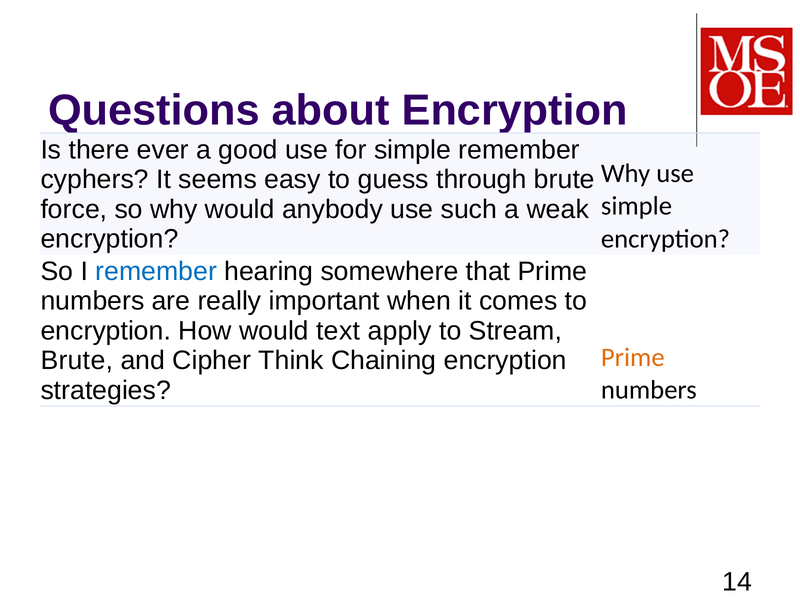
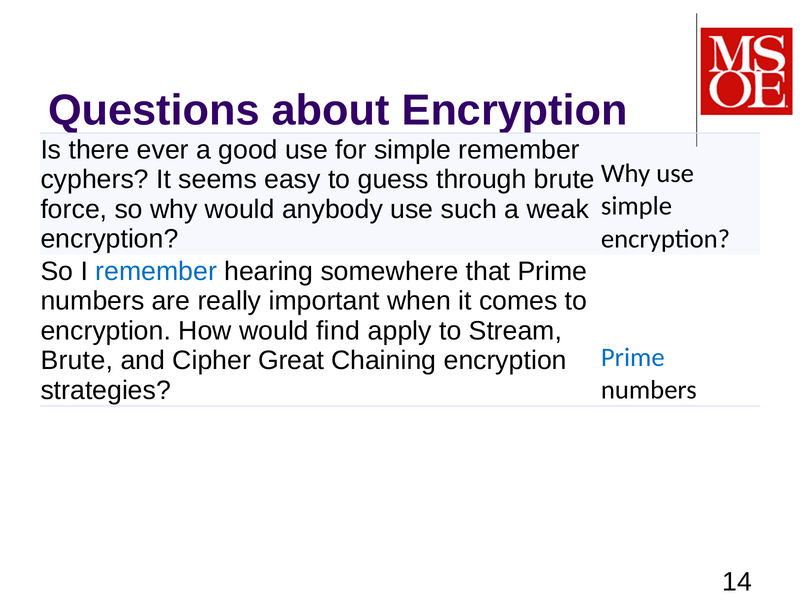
text: text -> find (338, 331)
Prime colour: orange -> blue (633, 358)
Think: Think -> Great (291, 361)
